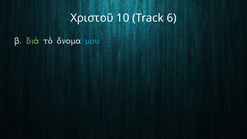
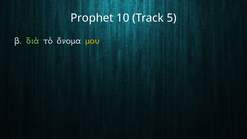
Χριστοῦ: Χριστοῦ -> Prophet (92, 18)
6: 6 -> 5 (172, 18)
μου colour: light blue -> yellow (92, 40)
